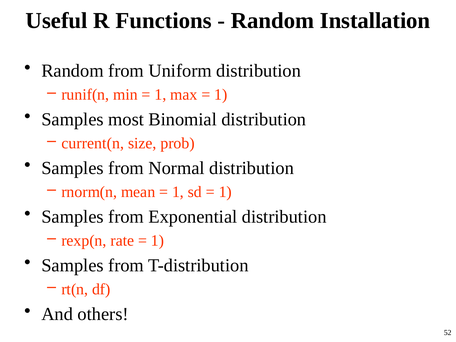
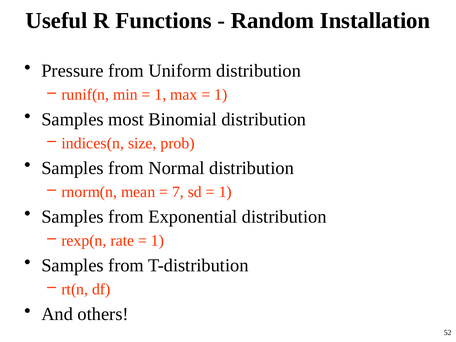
Random: Random -> Pressure (73, 71)
current(n: current(n -> indices(n (93, 143)
1: 1 -> 7 (178, 192)
